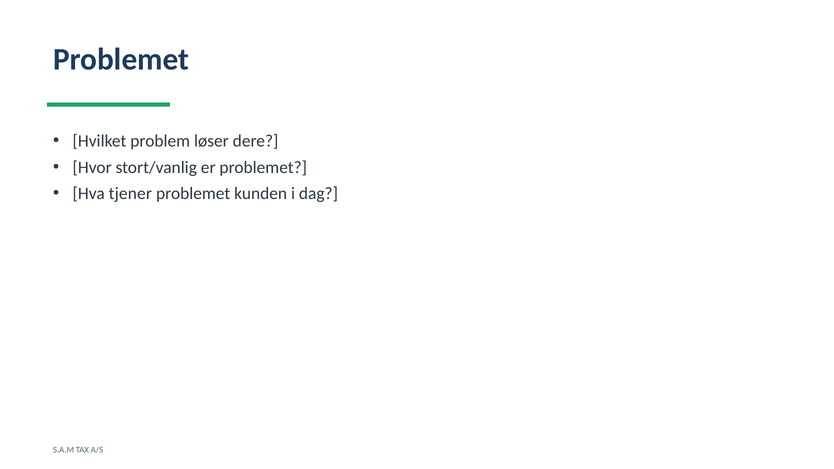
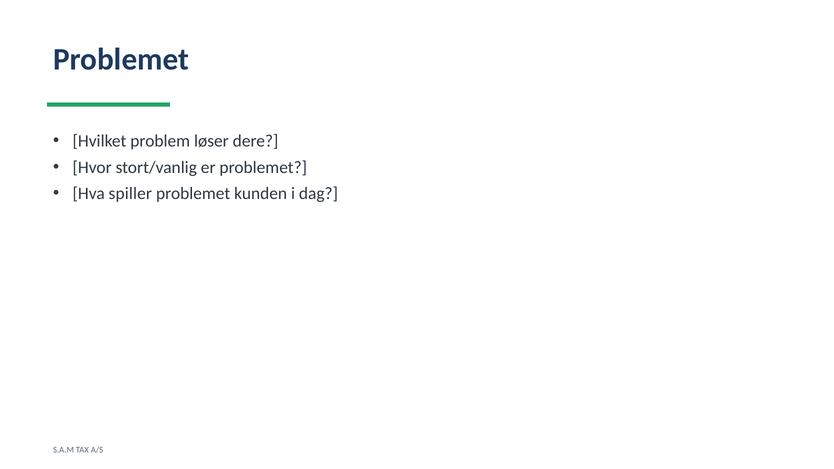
tjener: tjener -> spiller (130, 193)
